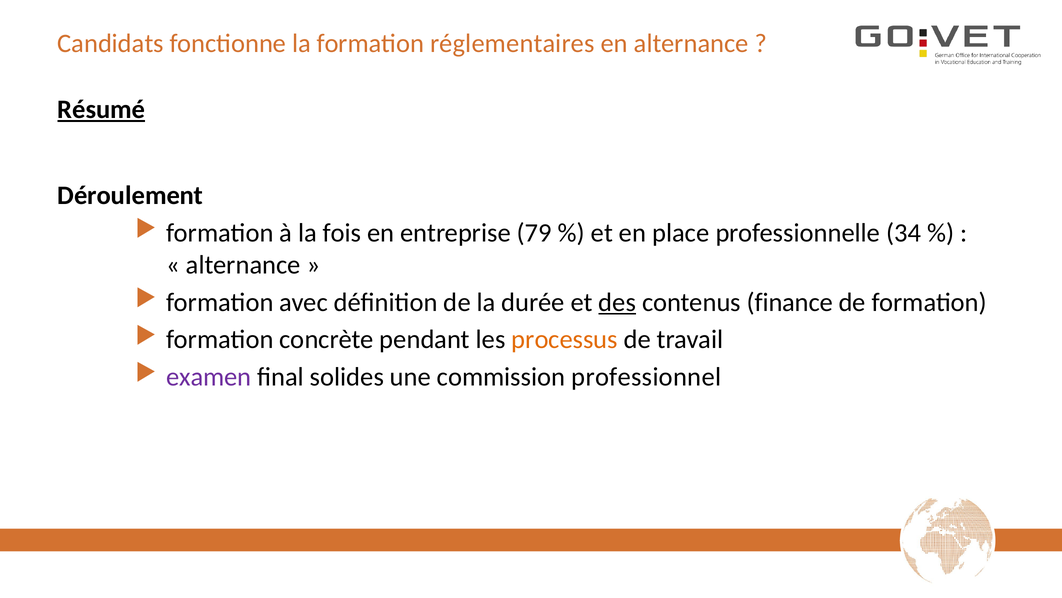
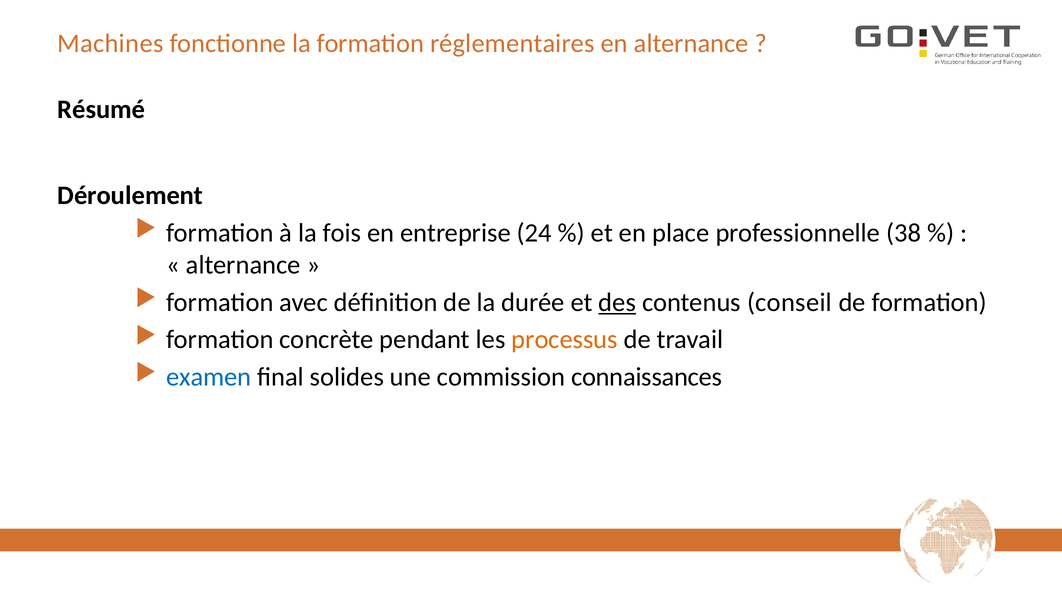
Candidats: Candidats -> Machines (110, 44)
Résumé underline: present -> none (101, 109)
79: 79 -> 24 (534, 233)
34: 34 -> 38 (904, 233)
finance: finance -> conseil (790, 302)
examen colour: purple -> blue (209, 377)
professionnel: professionnel -> connaissances (647, 377)
